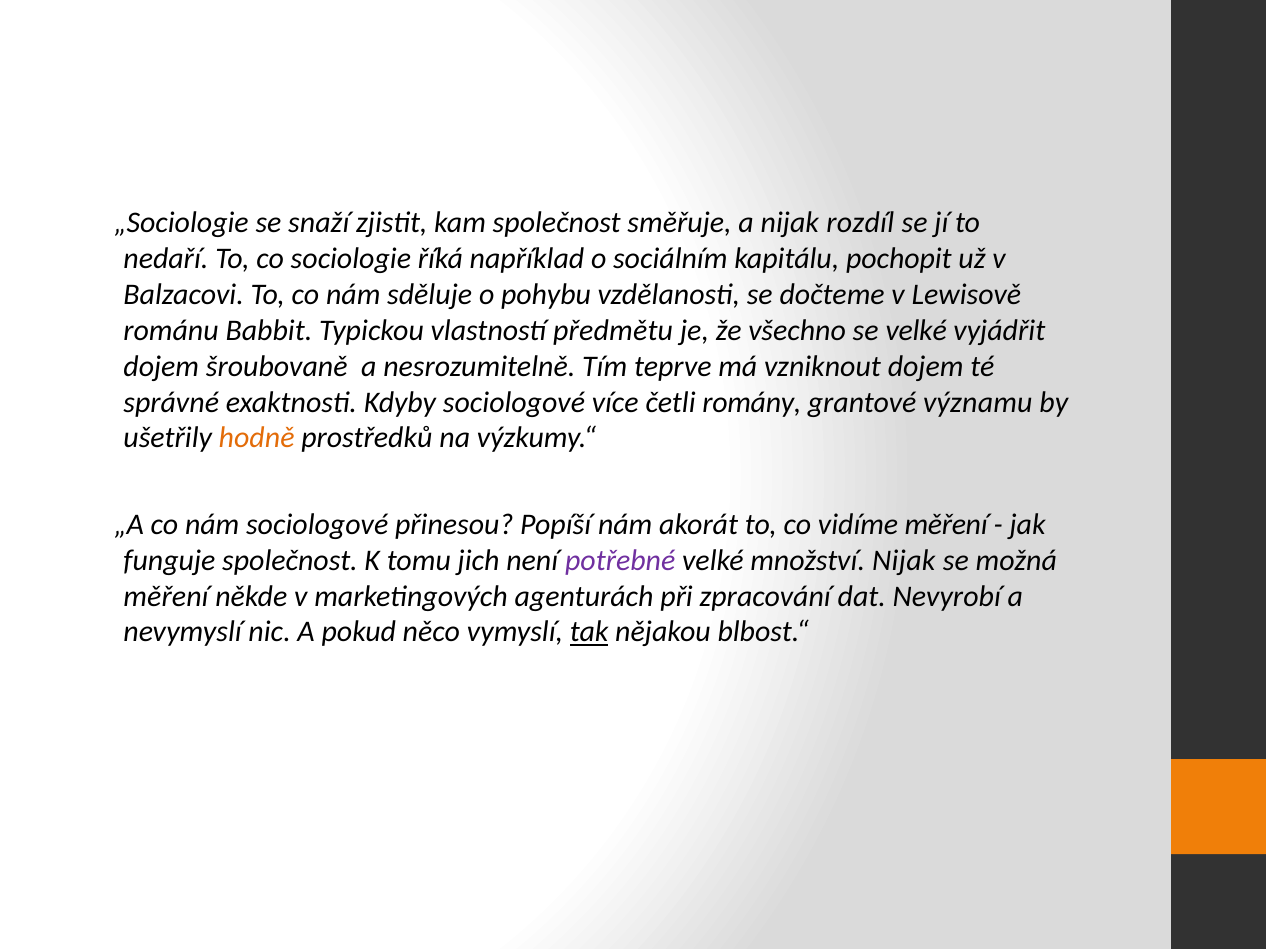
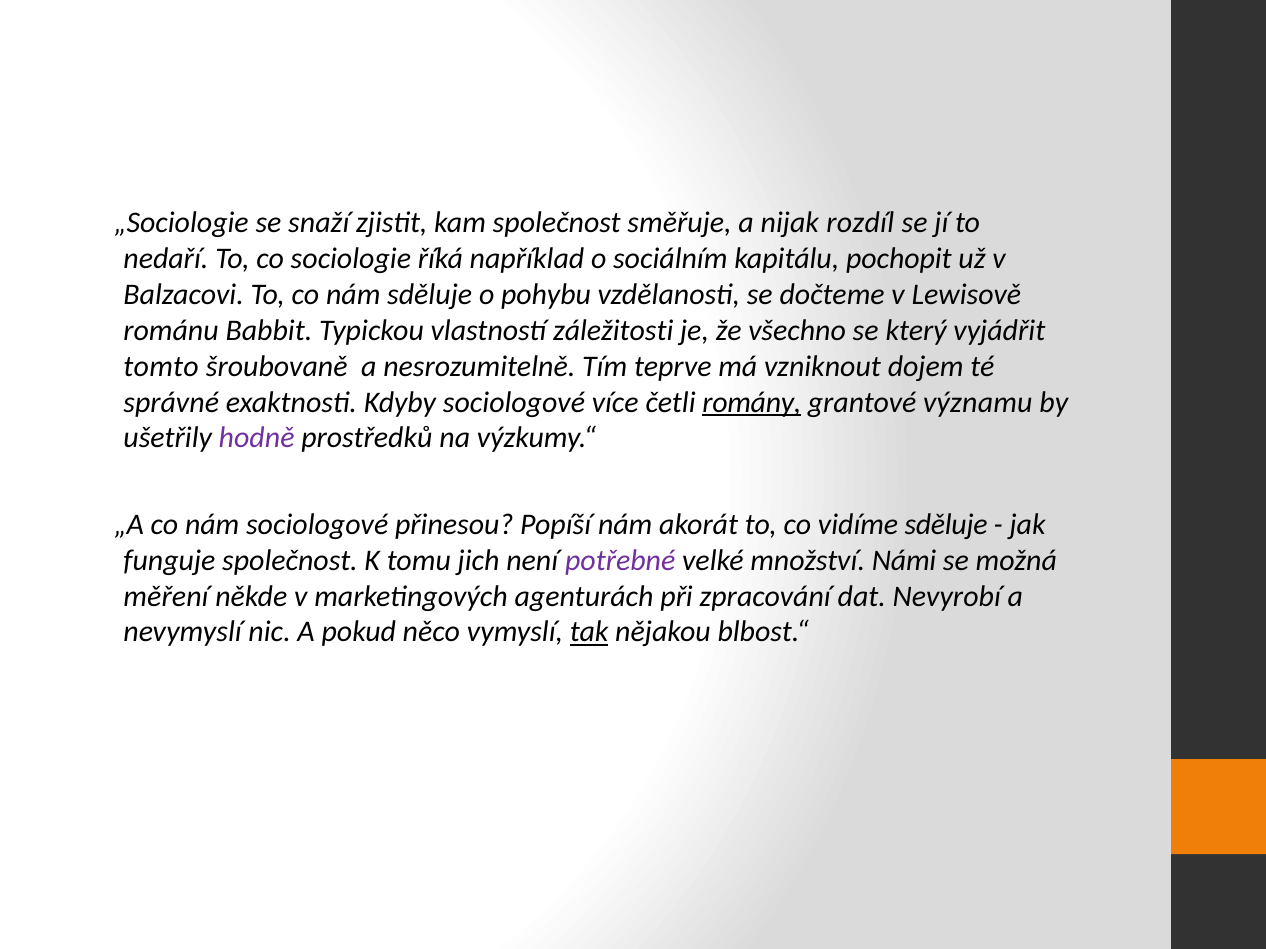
předmětu: předmětu -> záležitosti (613, 331)
se velké: velké -> který (916, 331)
dojem: dojem -> tomto (161, 366)
romány underline: none -> present (752, 402)
hodně colour: orange -> purple (257, 438)
vidíme měření: měření -> sděluje (946, 525)
množství Nijak: Nijak -> Námi (904, 561)
